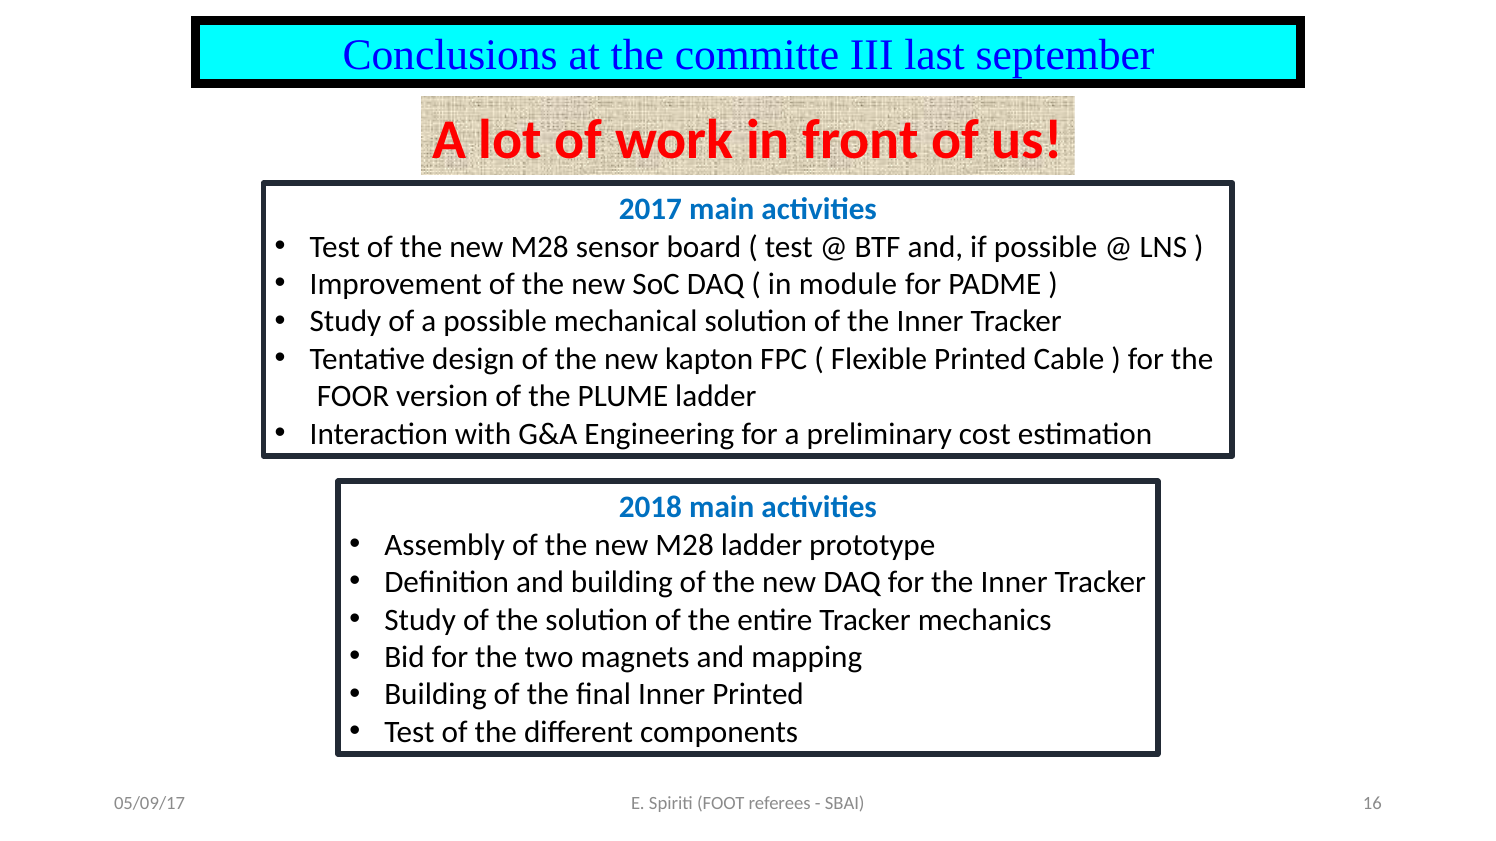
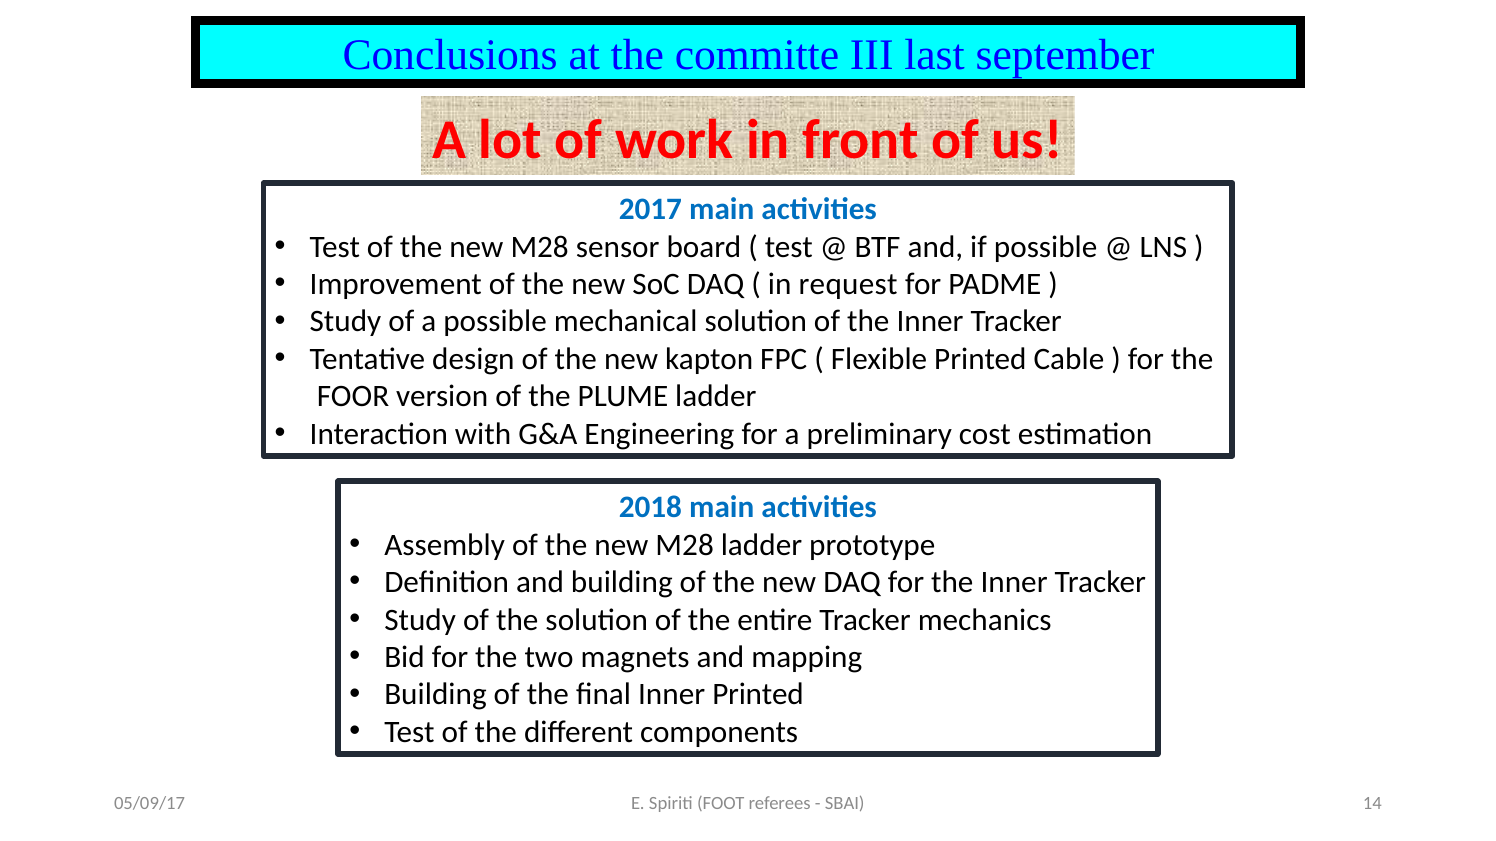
module: module -> request (848, 284)
16: 16 -> 14 (1372, 803)
